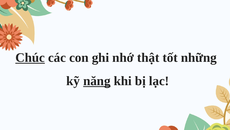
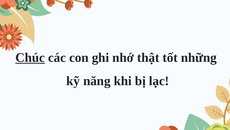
năng underline: present -> none (97, 81)
